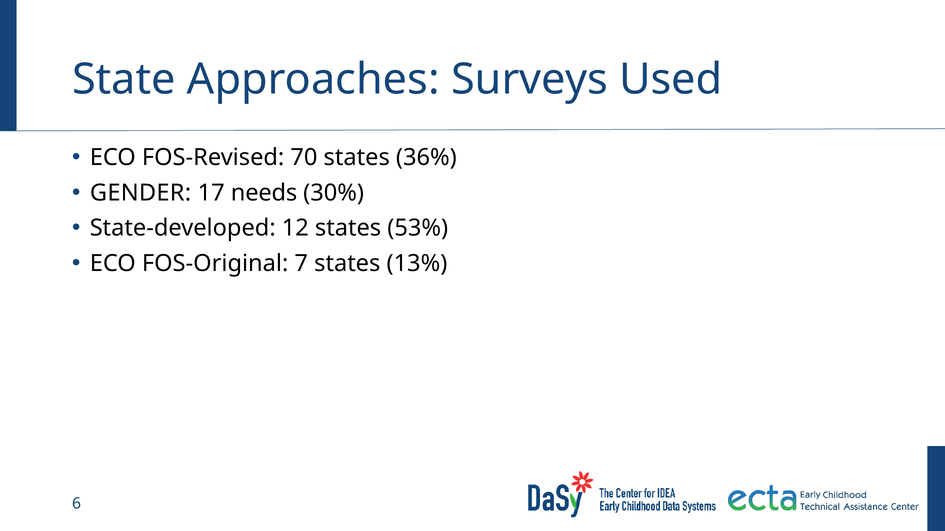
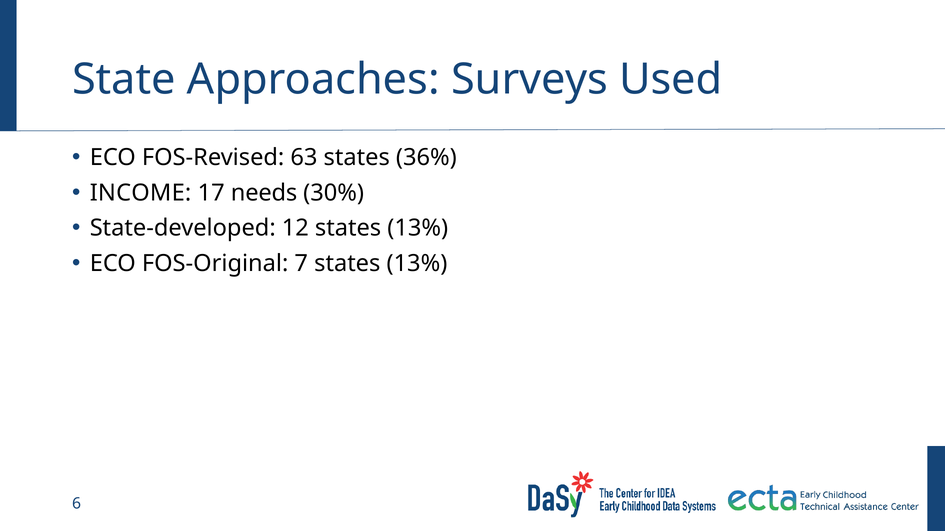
70: 70 -> 63 (304, 158)
GENDER: GENDER -> INCOME (141, 193)
12 states 53%: 53% -> 13% (418, 228)
